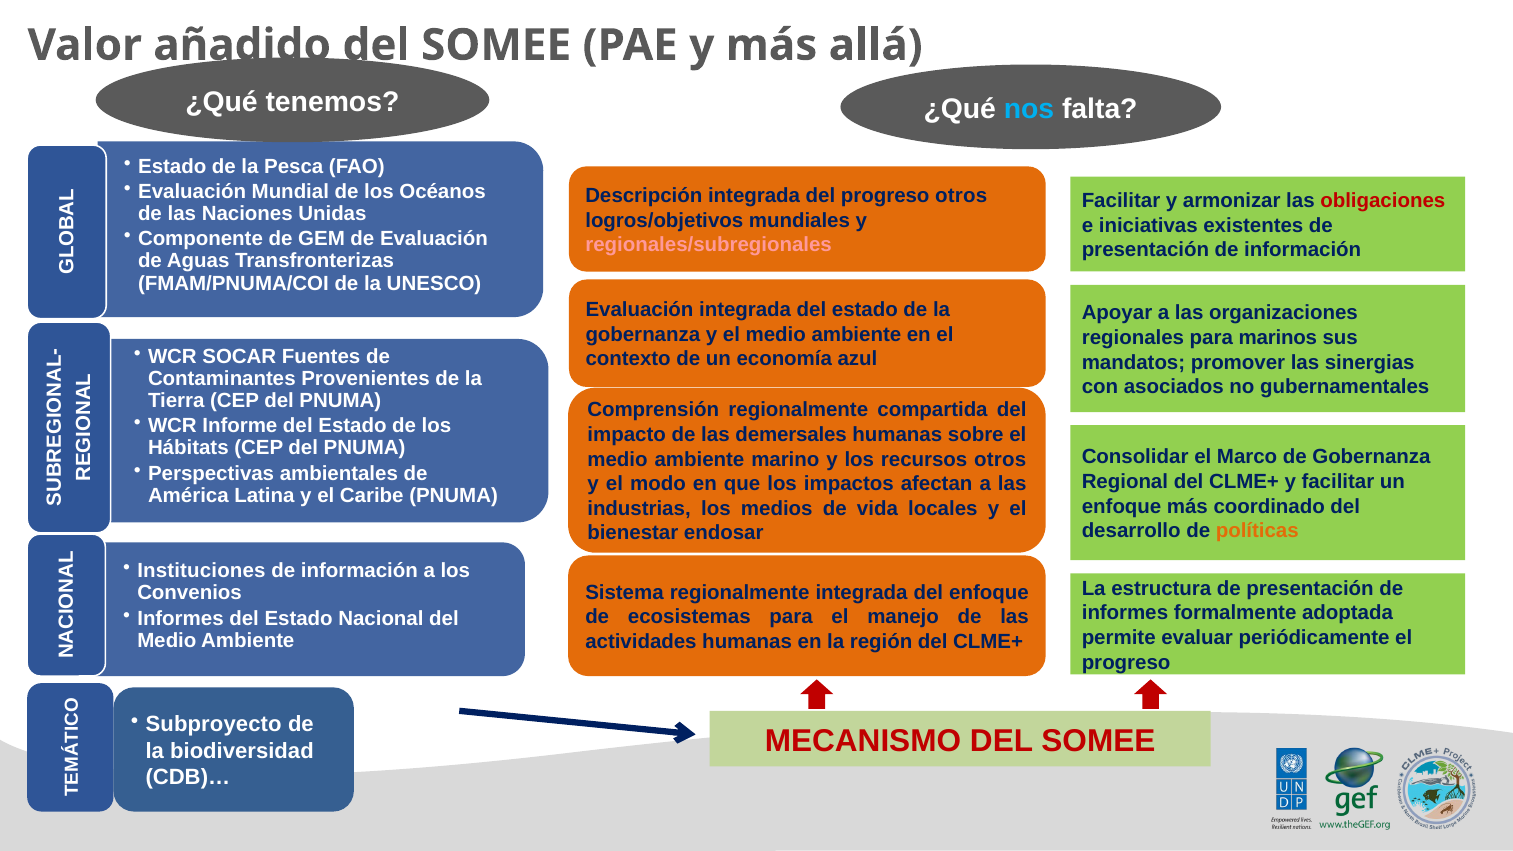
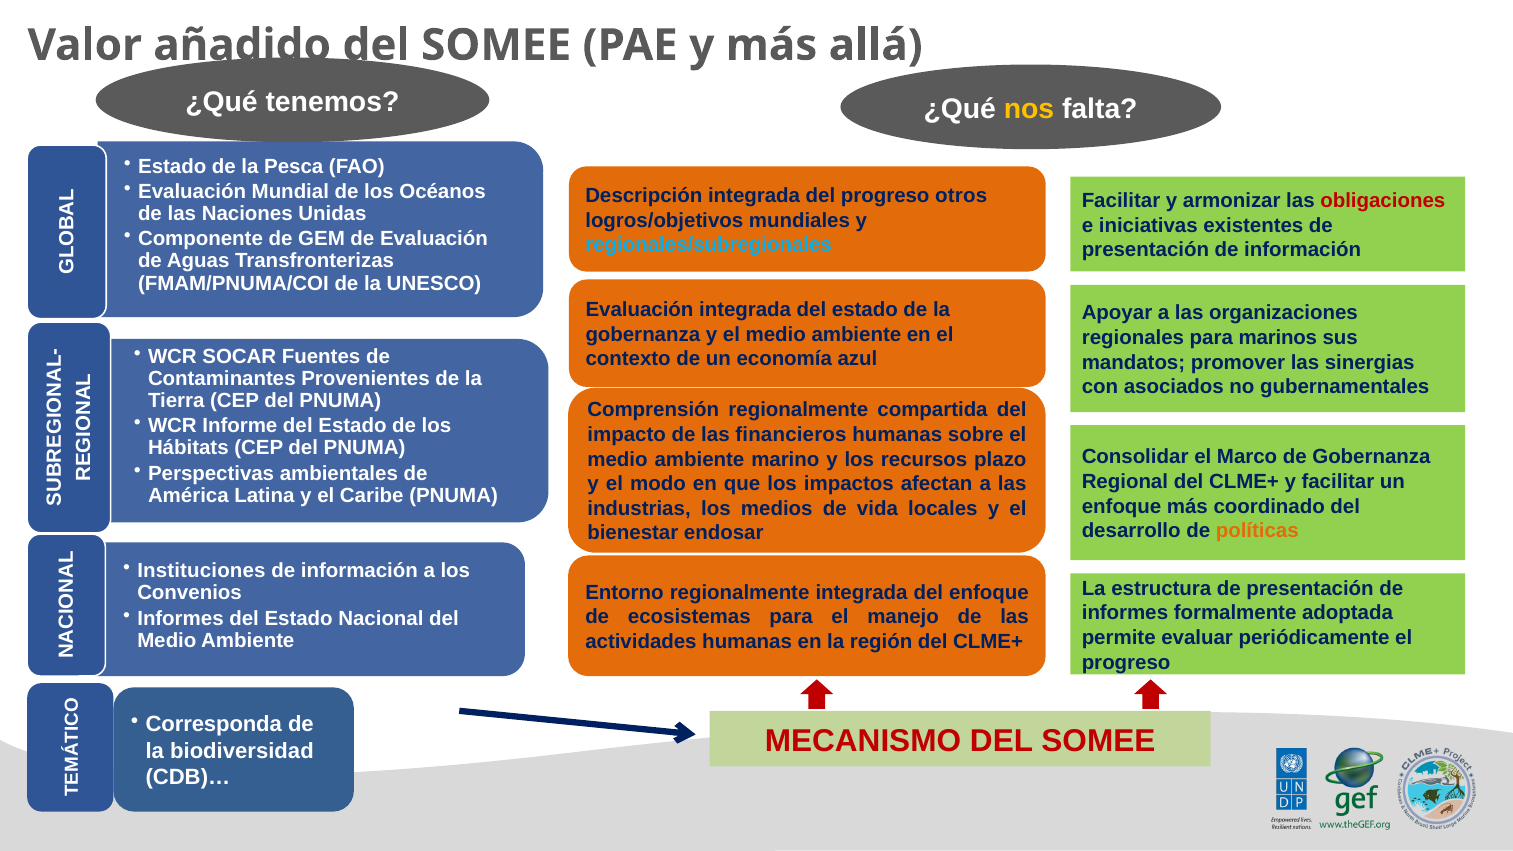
nos colour: light blue -> yellow (1029, 109)
regionales/subregionales colour: pink -> light blue (709, 245)
demersales: demersales -> financieros (791, 435)
recursos otros: otros -> plazo (1000, 459)
Sistema: Sistema -> Entorno (624, 593)
Subproyecto: Subproyecto -> Corresponda (214, 725)
